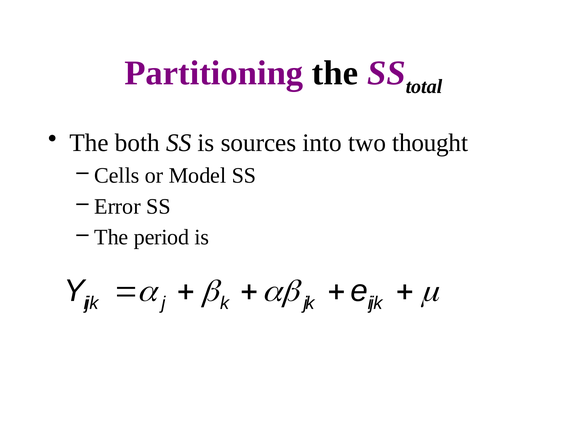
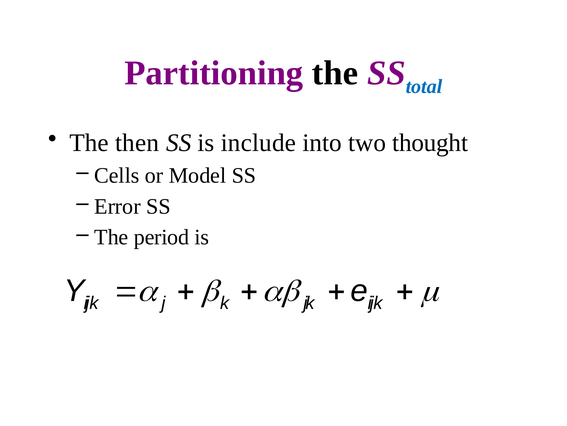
total colour: black -> blue (424, 86)
both: both -> then (137, 143)
sources: sources -> include (258, 143)
